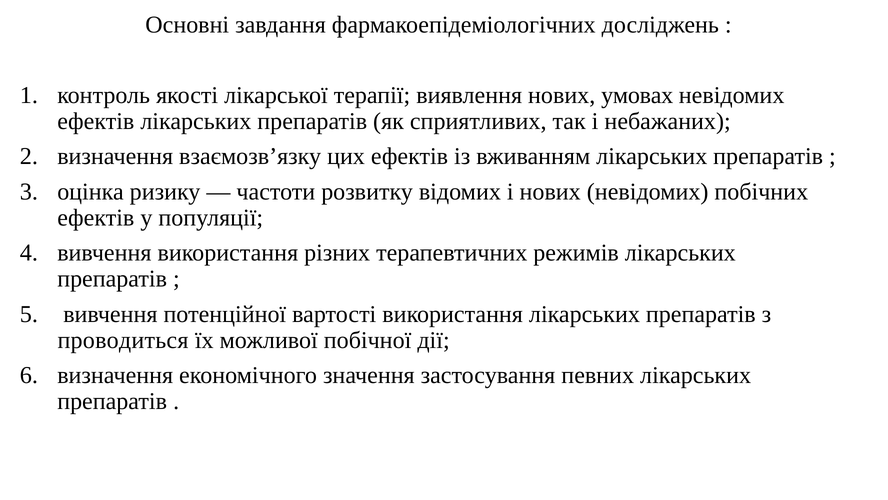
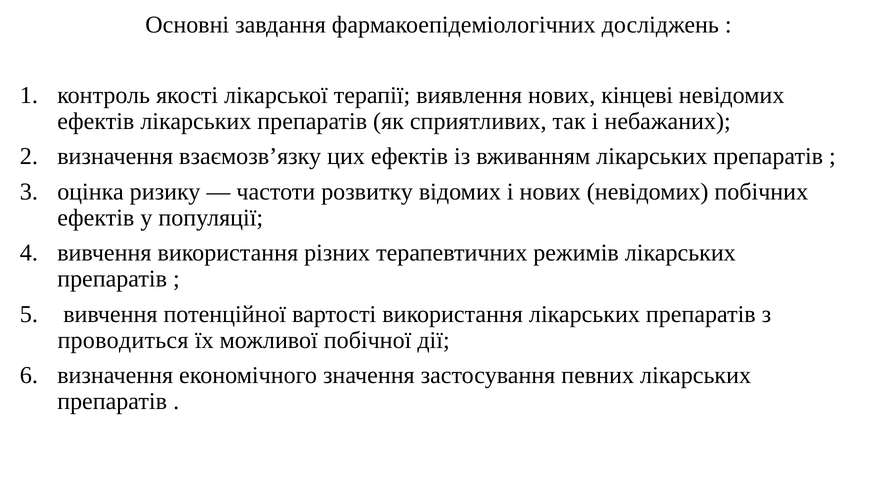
умовах: умовах -> кінцеві (637, 95)
